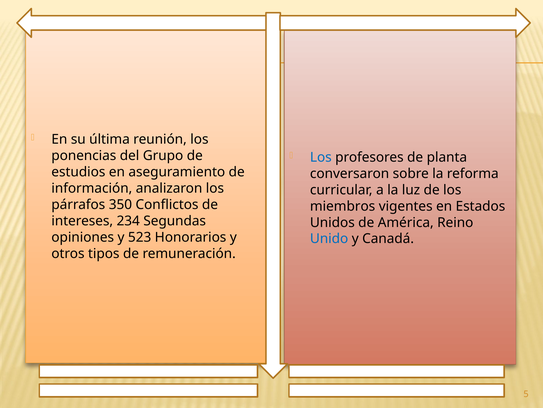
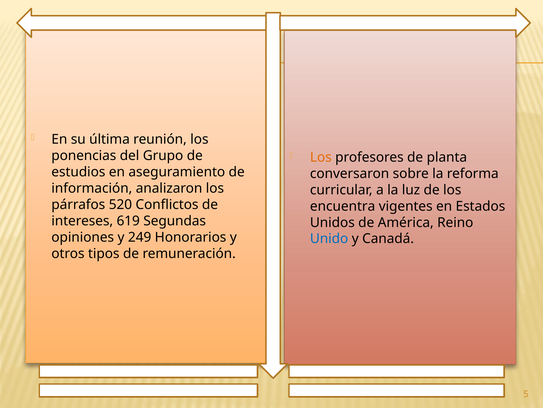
Los colour: blue -> orange (321, 157)
350: 350 -> 520 (120, 204)
miembros: miembros -> encuentra (343, 206)
234: 234 -> 619 (128, 221)
523: 523 -> 249 (140, 237)
